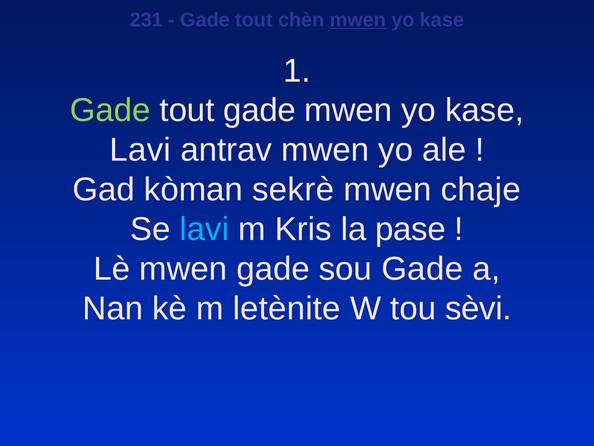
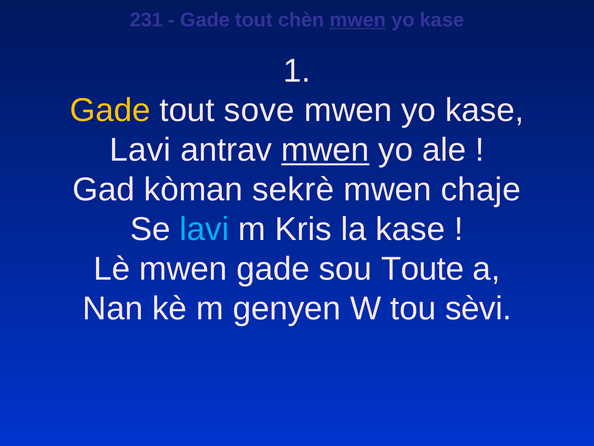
Gade colour: light green -> yellow (110, 110)
tout gade: gade -> sove (259, 110)
mwen underline: none -> present (325, 150)
la pase: pase -> kase (410, 229)
sou Gade: Gade -> Toute (423, 269)
letènite: letènite -> genyen (287, 308)
